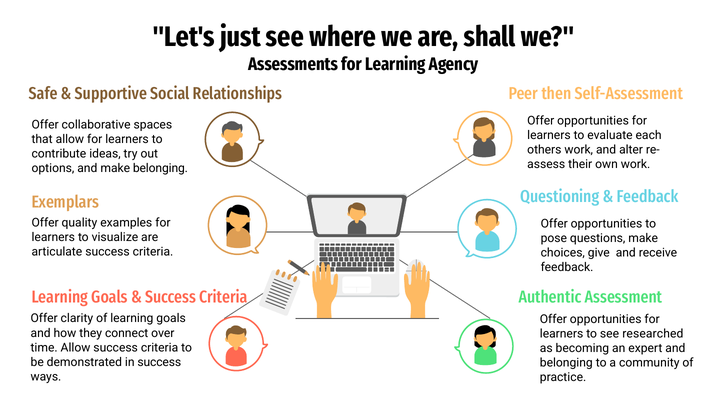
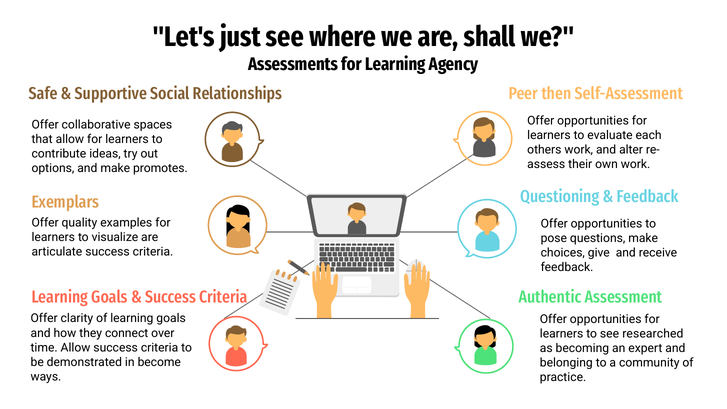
make belonging: belonging -> promotes (160, 168)
in success: success -> become (159, 362)
